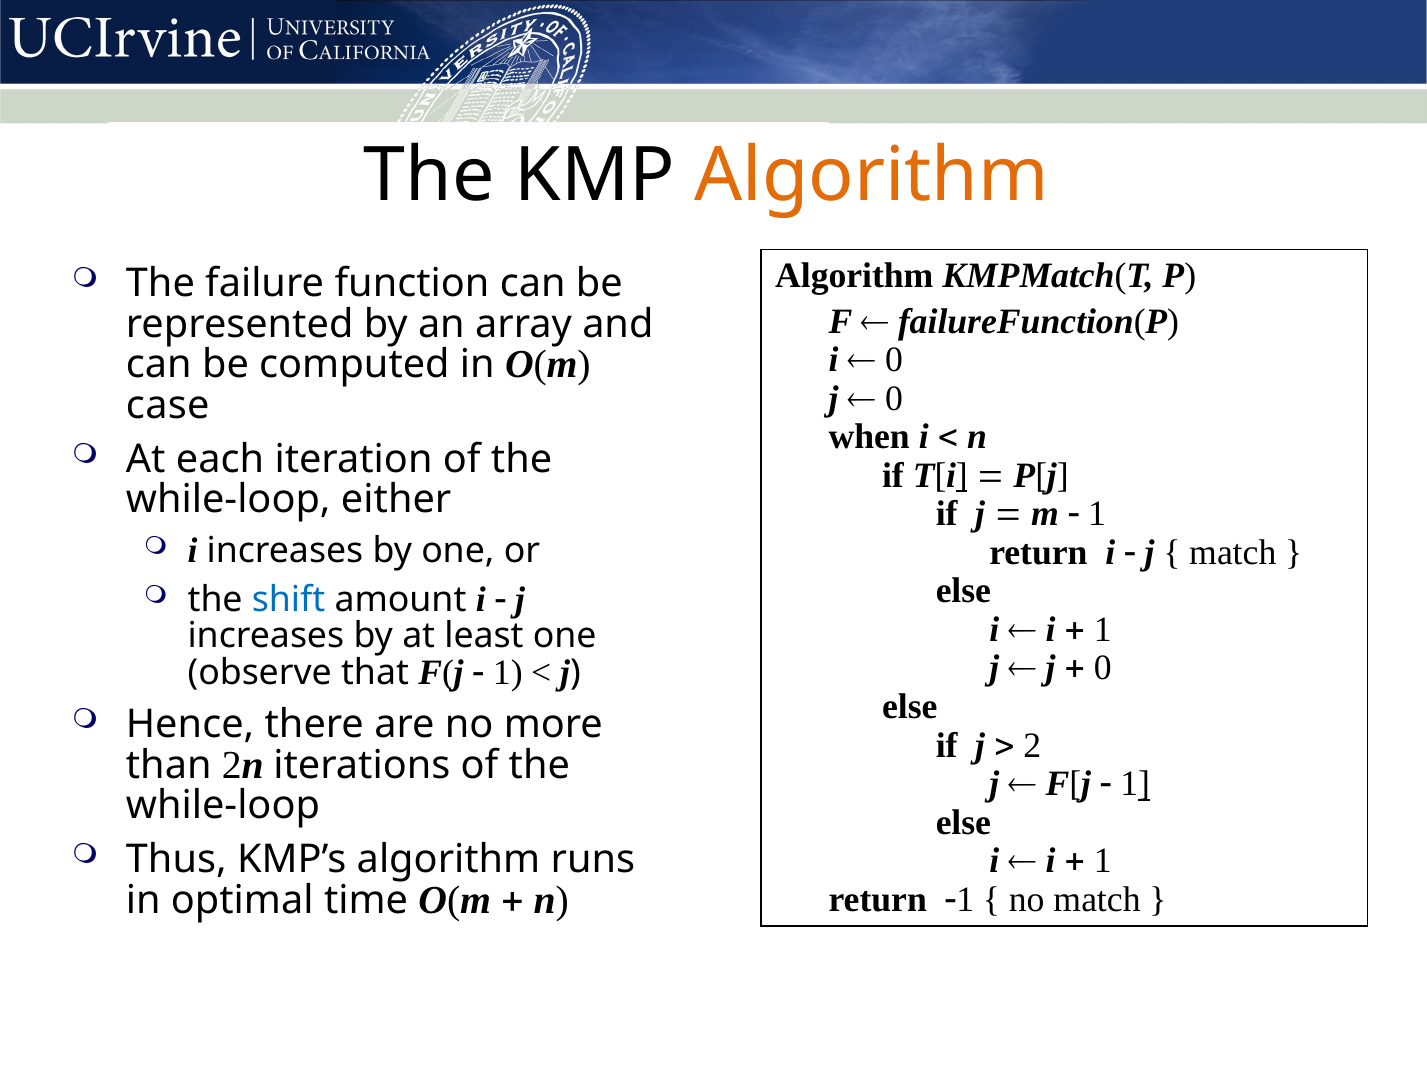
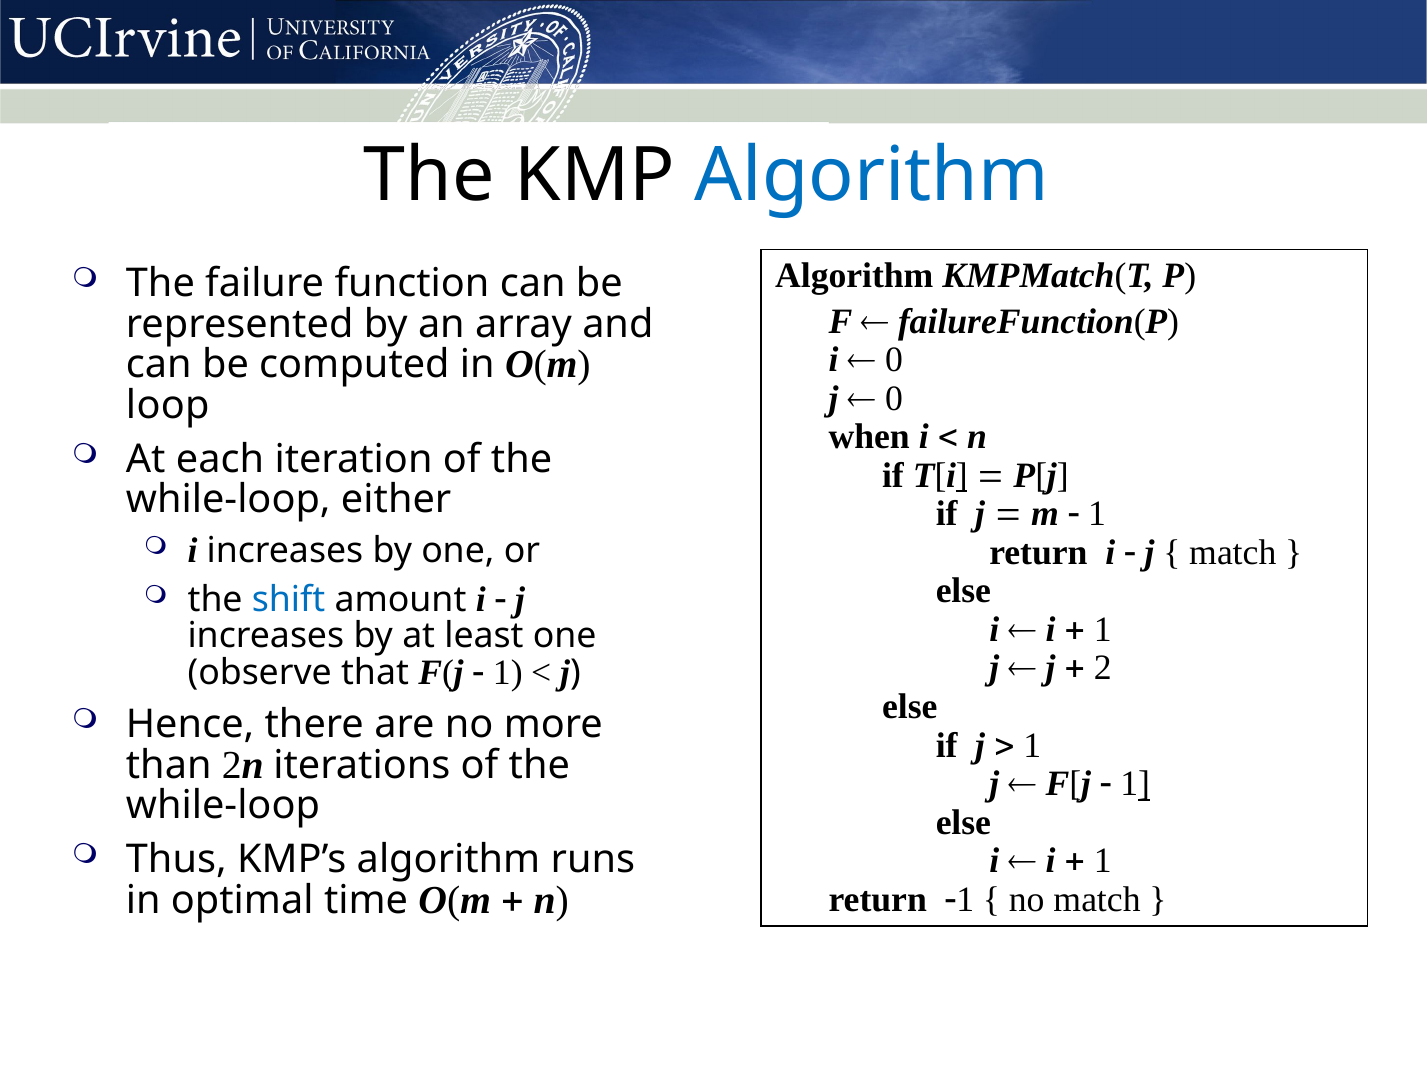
Algorithm colour: orange -> blue (872, 176)
case: case -> loop (168, 405)
0: 0 -> 2 (1103, 668)
2: 2 -> 1 (1032, 745)
